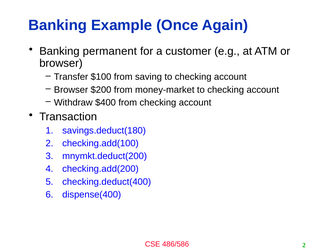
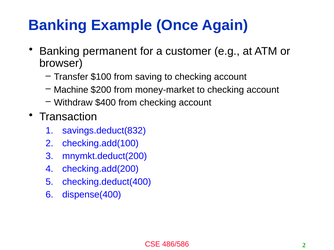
Browser: Browser -> Machine (71, 90)
savings.deduct(180: savings.deduct(180 -> savings.deduct(832 (104, 131)
